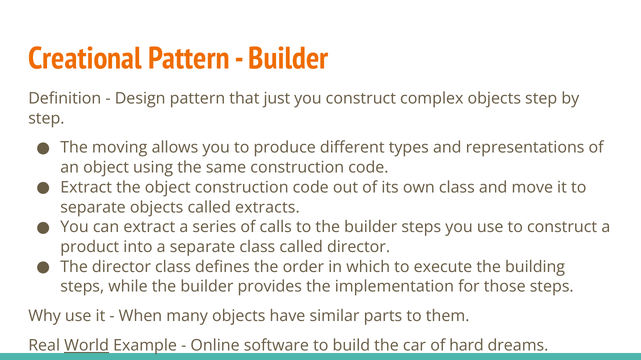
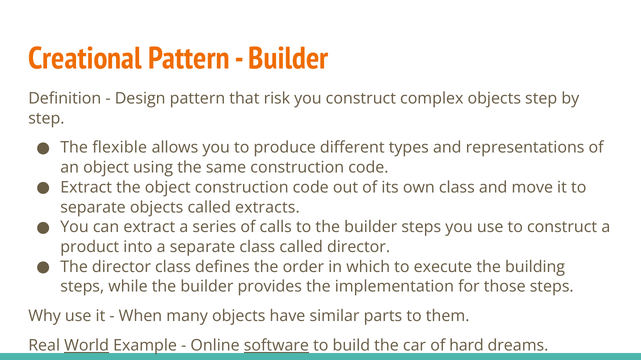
just: just -> risk (277, 99)
moving: moving -> flexible (120, 148)
software underline: none -> present (276, 346)
